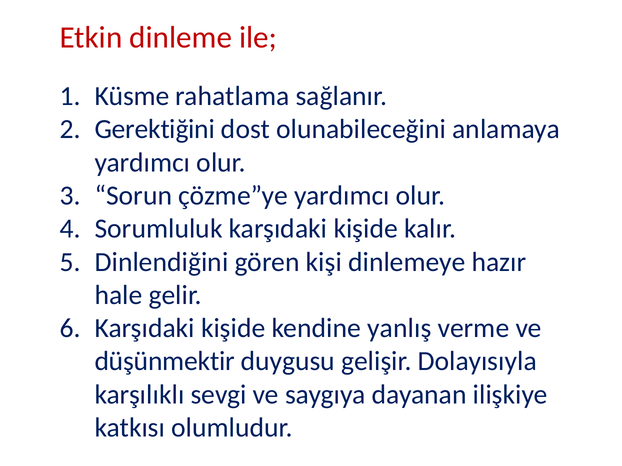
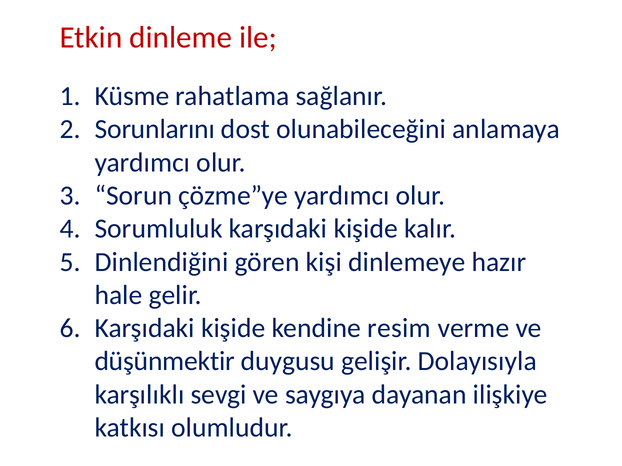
Gerektiğini: Gerektiğini -> Sorunlarını (155, 129)
yanlış: yanlış -> resim (399, 329)
